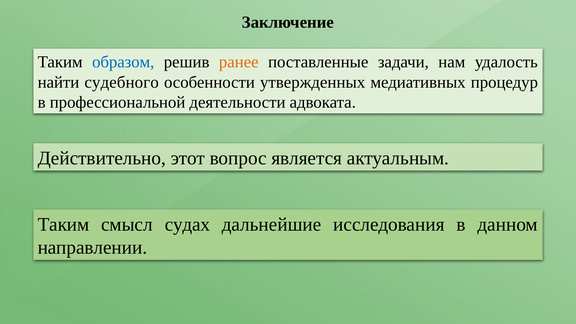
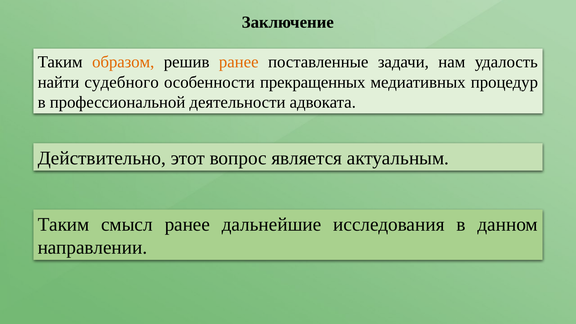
образом colour: blue -> orange (123, 62)
утвержденных: утвержденных -> прекращенных (313, 82)
смысл судах: судах -> ранее (187, 225)
